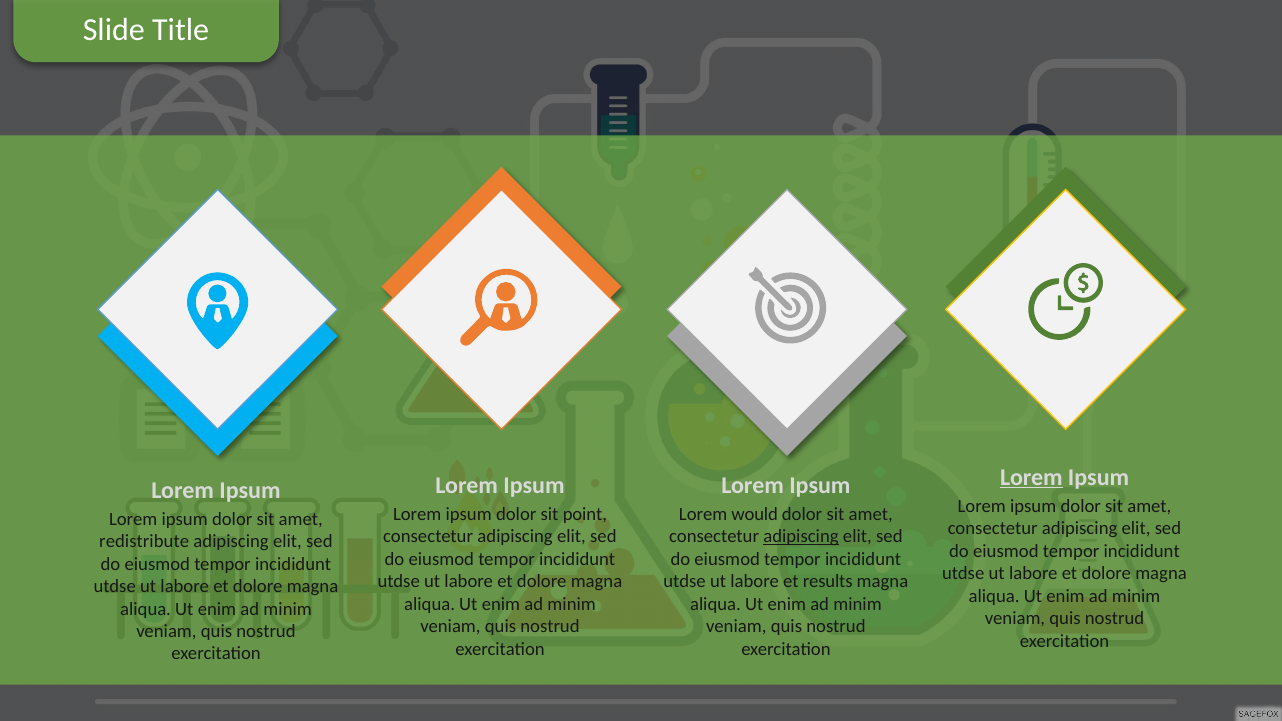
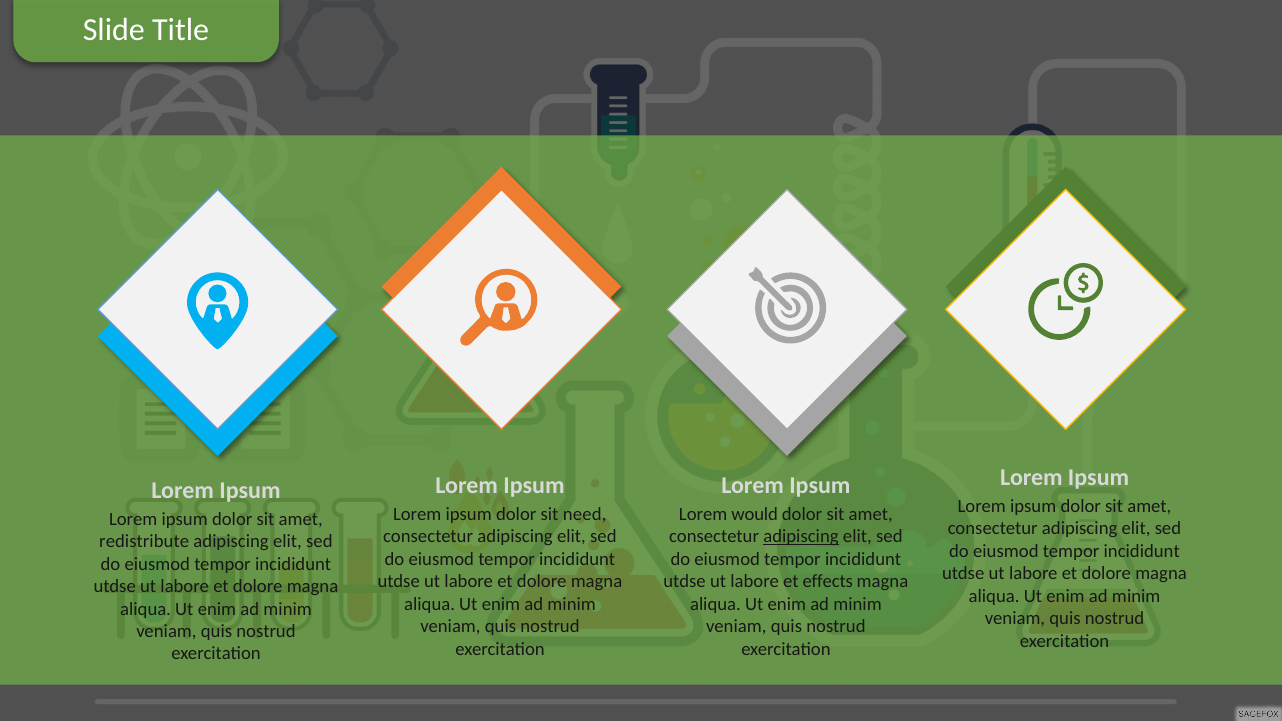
Lorem underline: present -> none (1031, 477)
point: point -> need (585, 514)
results: results -> effects (828, 582)
